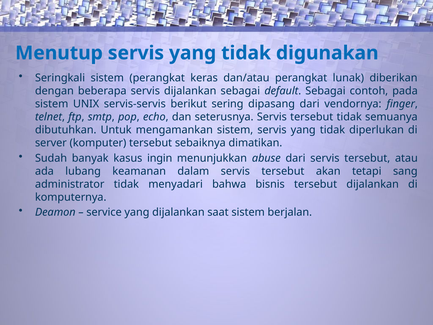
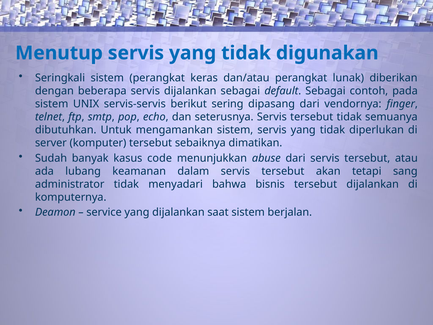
ingin: ingin -> code (160, 158)
